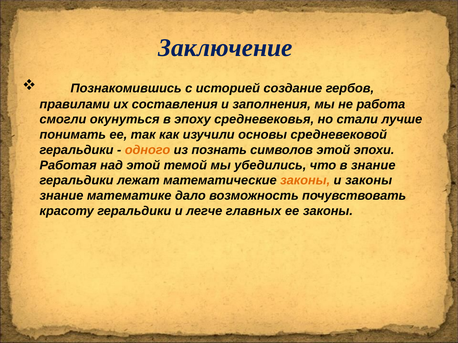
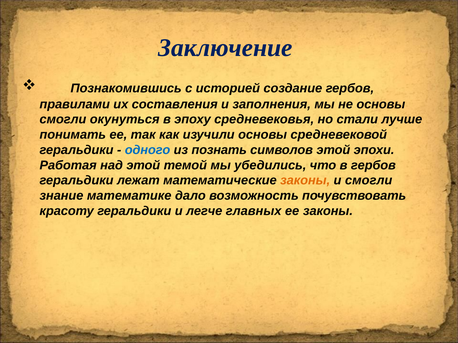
не работа: работа -> основы (381, 104)
одного colour: orange -> blue (148, 150)
в знание: знание -> гербов (373, 165)
и законы: законы -> смогли (369, 181)
